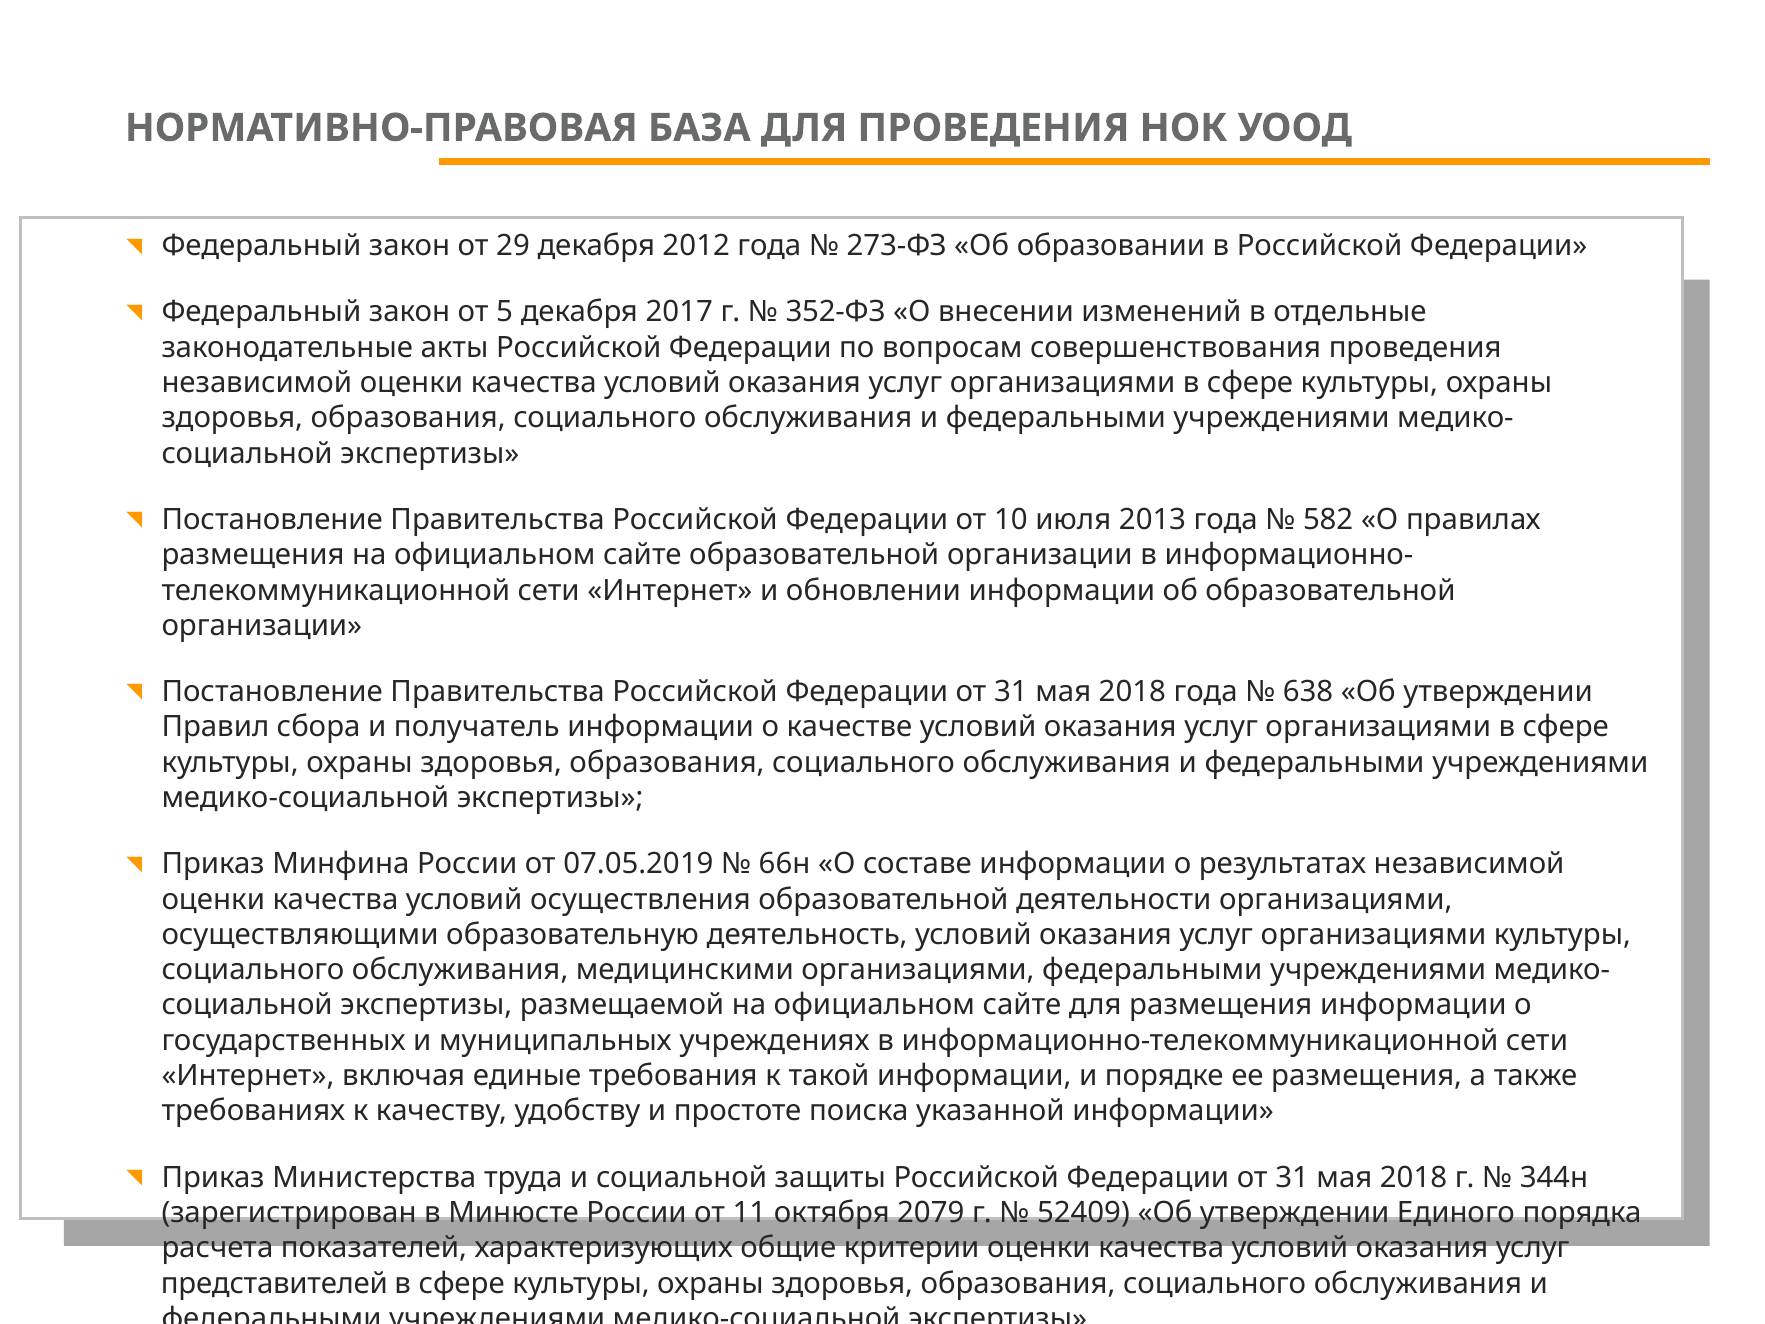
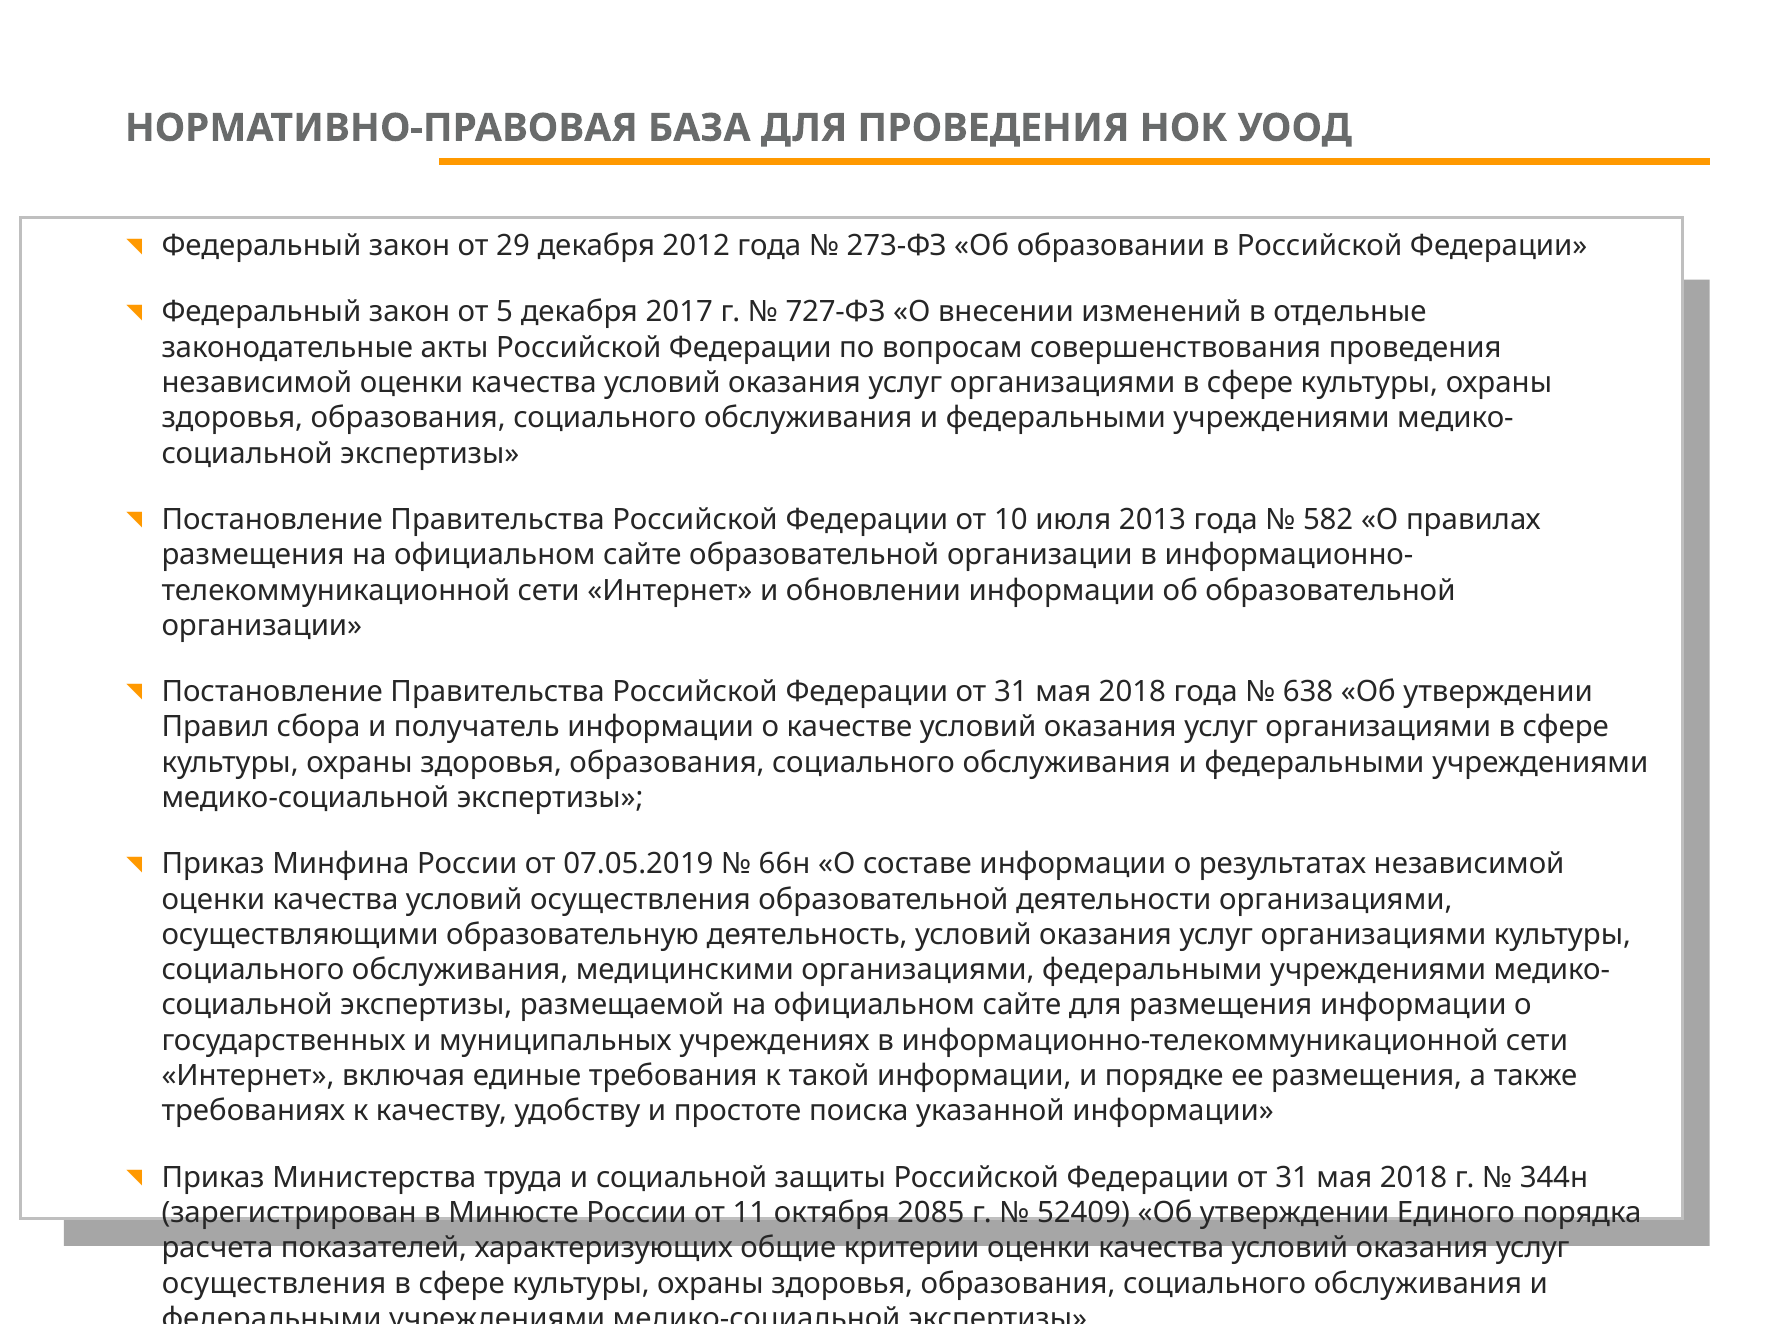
352-ФЗ: 352-ФЗ -> 727-ФЗ (836, 312)
2079: 2079 -> 2085 (931, 1213)
представителей: представителей -> осуществления (274, 1283)
